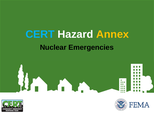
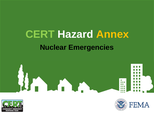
CERT colour: light blue -> light green (40, 34)
